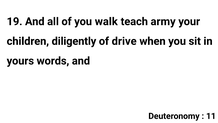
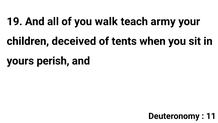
diligently: diligently -> deceived (74, 41)
drive: drive -> tents (124, 41)
words: words -> perish (53, 61)
